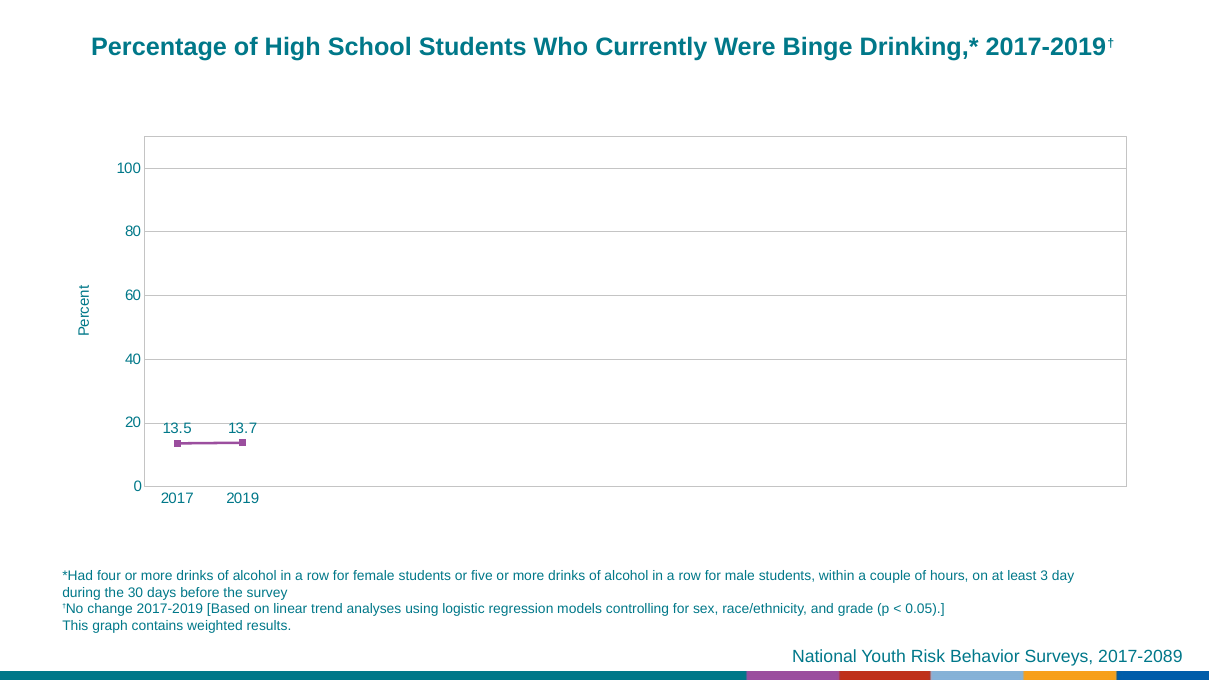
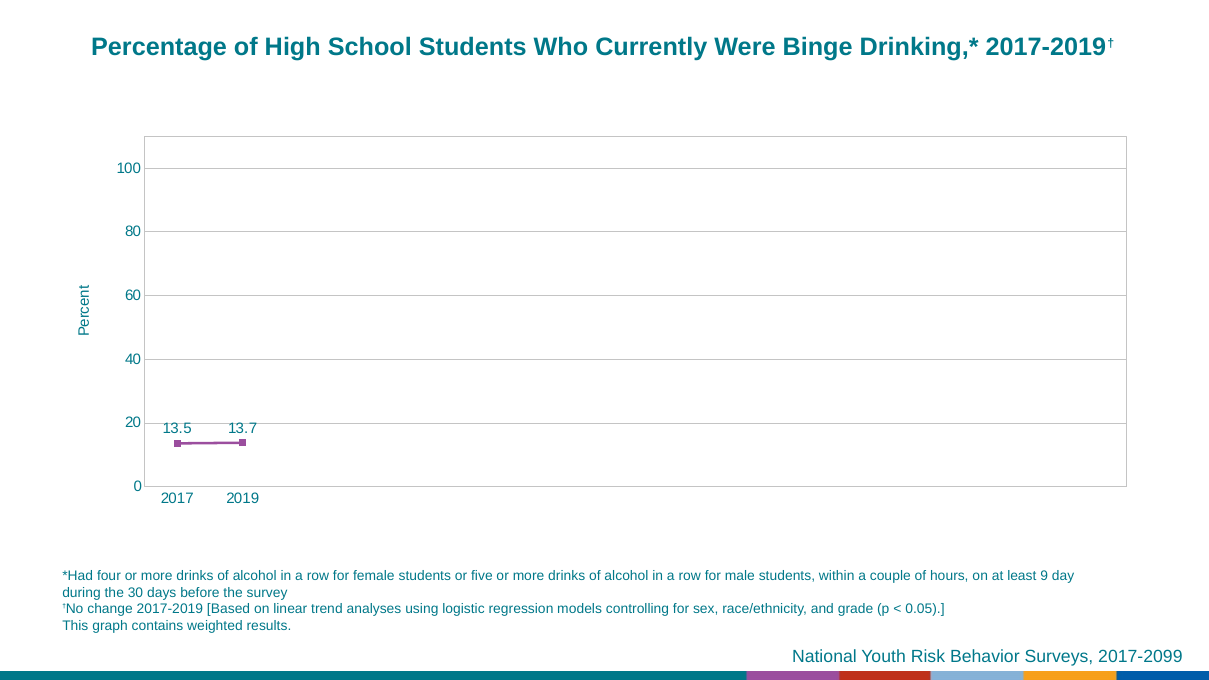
3: 3 -> 9 (1044, 576)
2017-2089: 2017-2089 -> 2017-2099 (1140, 656)
